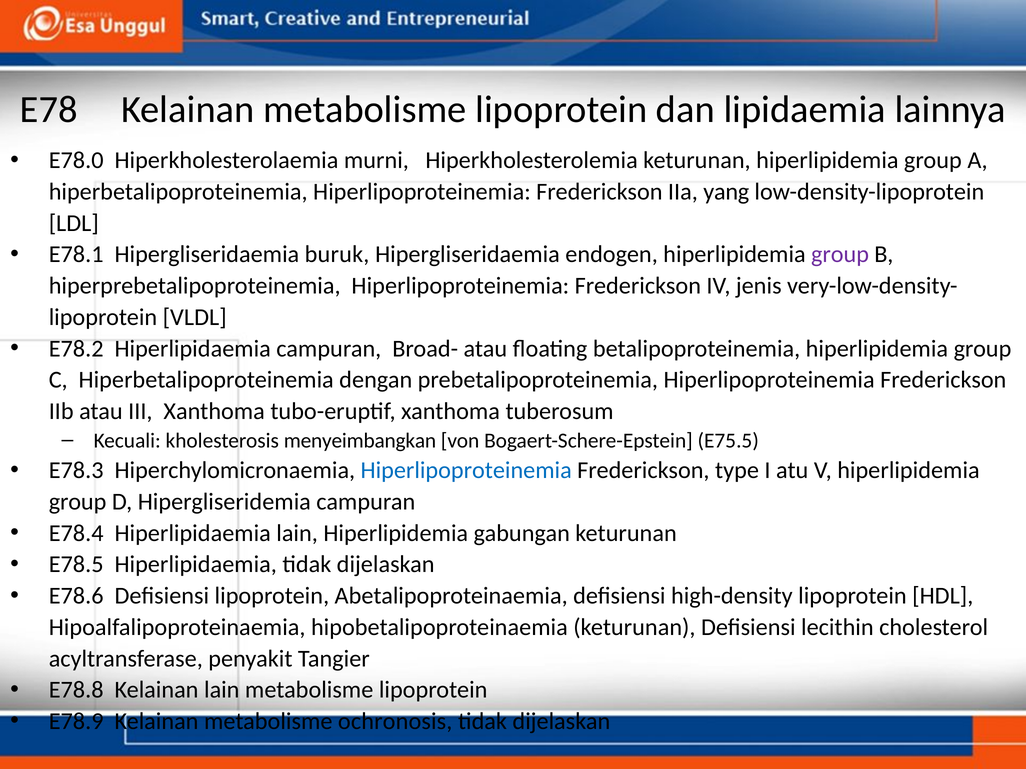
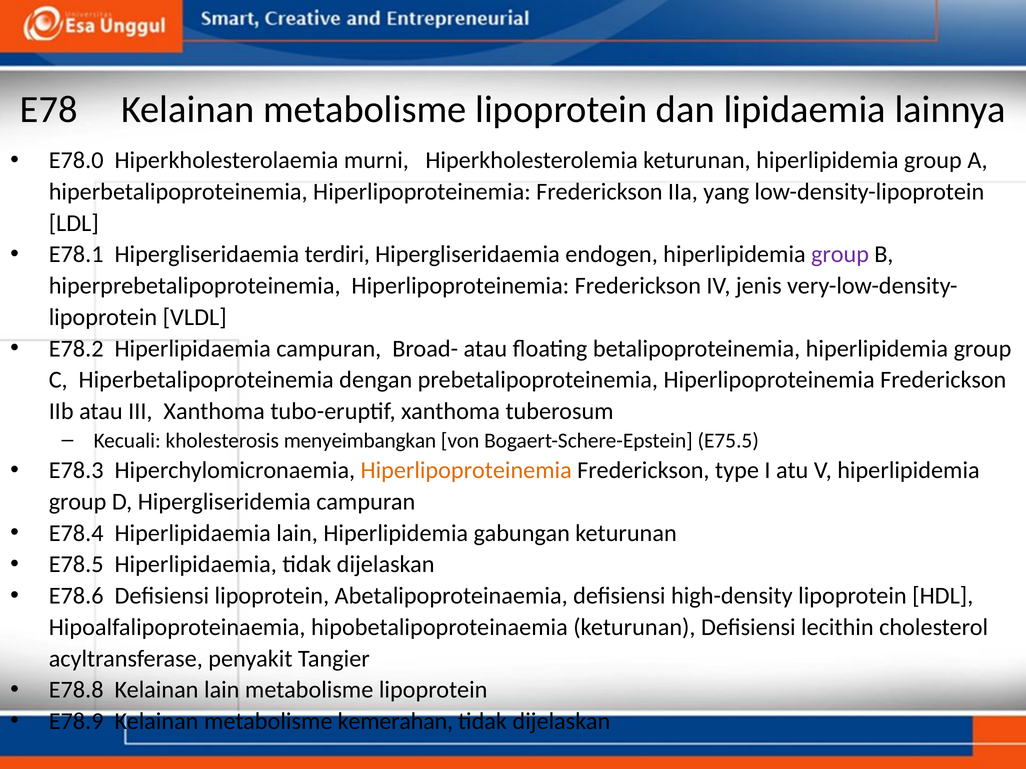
buruk: buruk -> terdiri (337, 255)
Hiperlipoproteinemia colour: blue -> orange (466, 471)
ochronosis: ochronosis -> kemerahan (395, 722)
